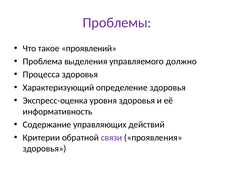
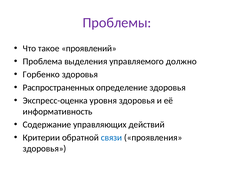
Процесса: Процесса -> Горбенко (41, 74)
Характеризующий: Характеризующий -> Распространенных (58, 87)
связи colour: purple -> blue (111, 137)
